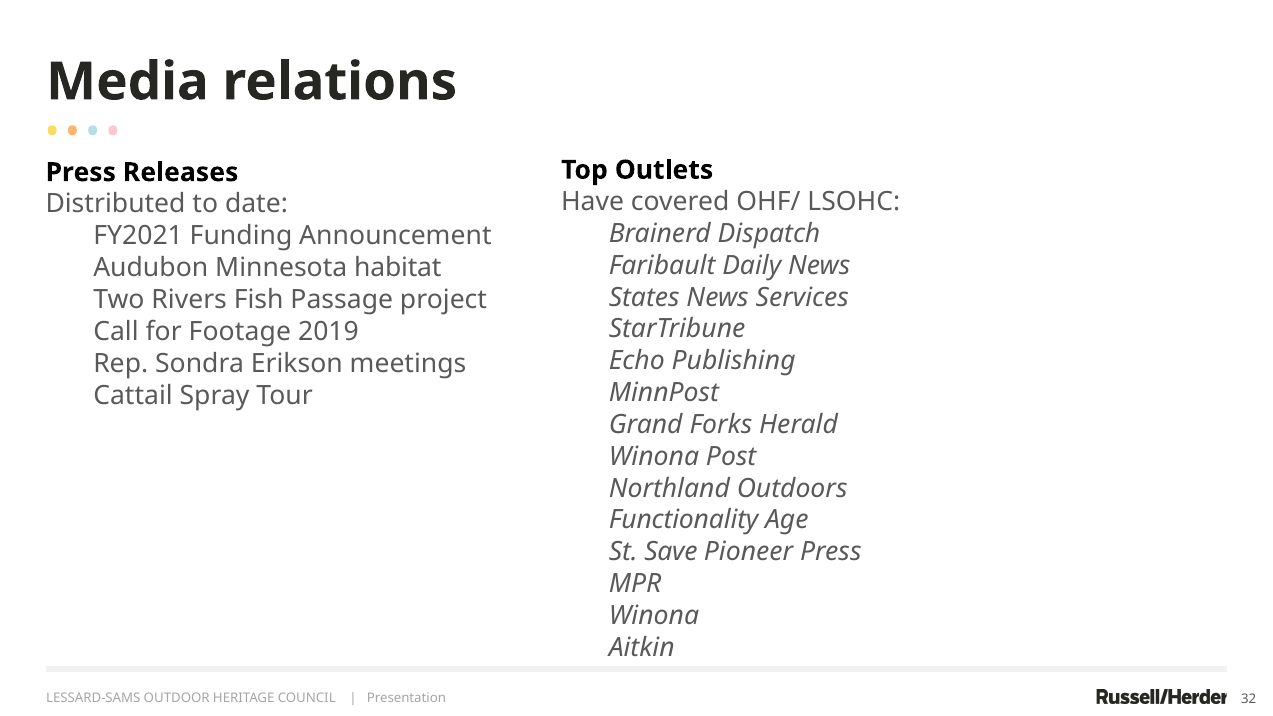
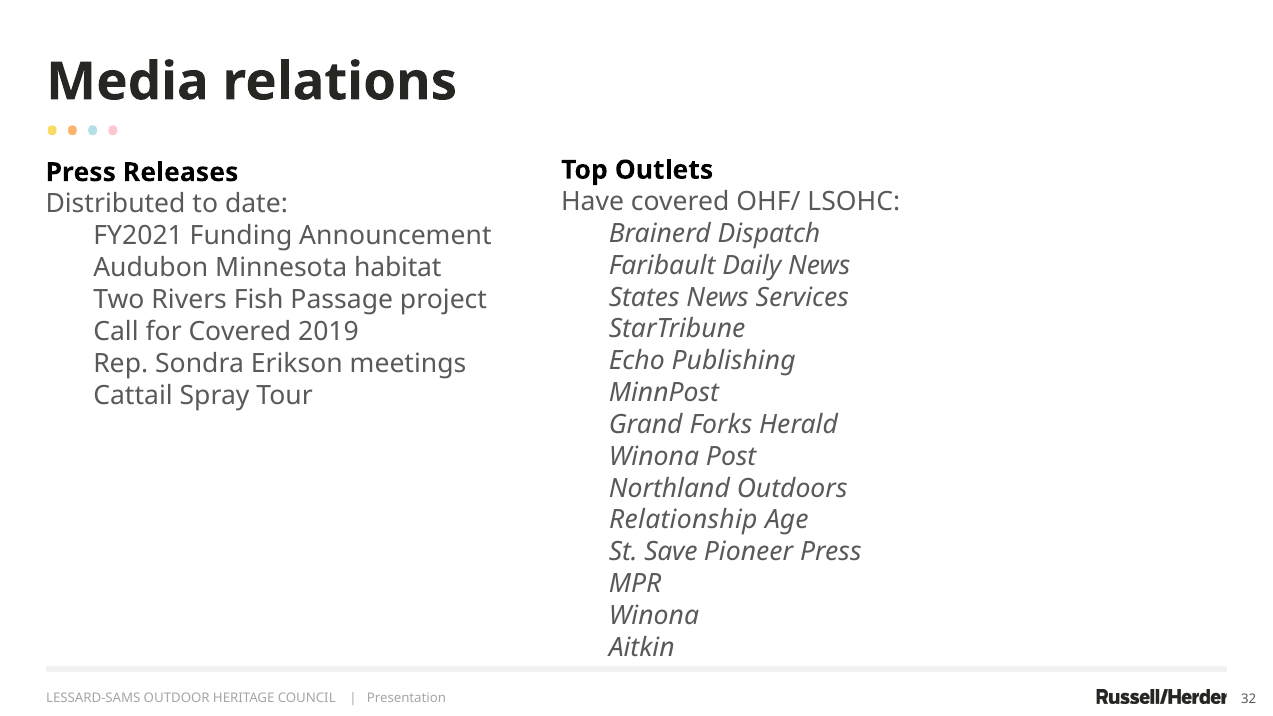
for Footage: Footage -> Covered (240, 332)
Functionality: Functionality -> Relationship (683, 520)
